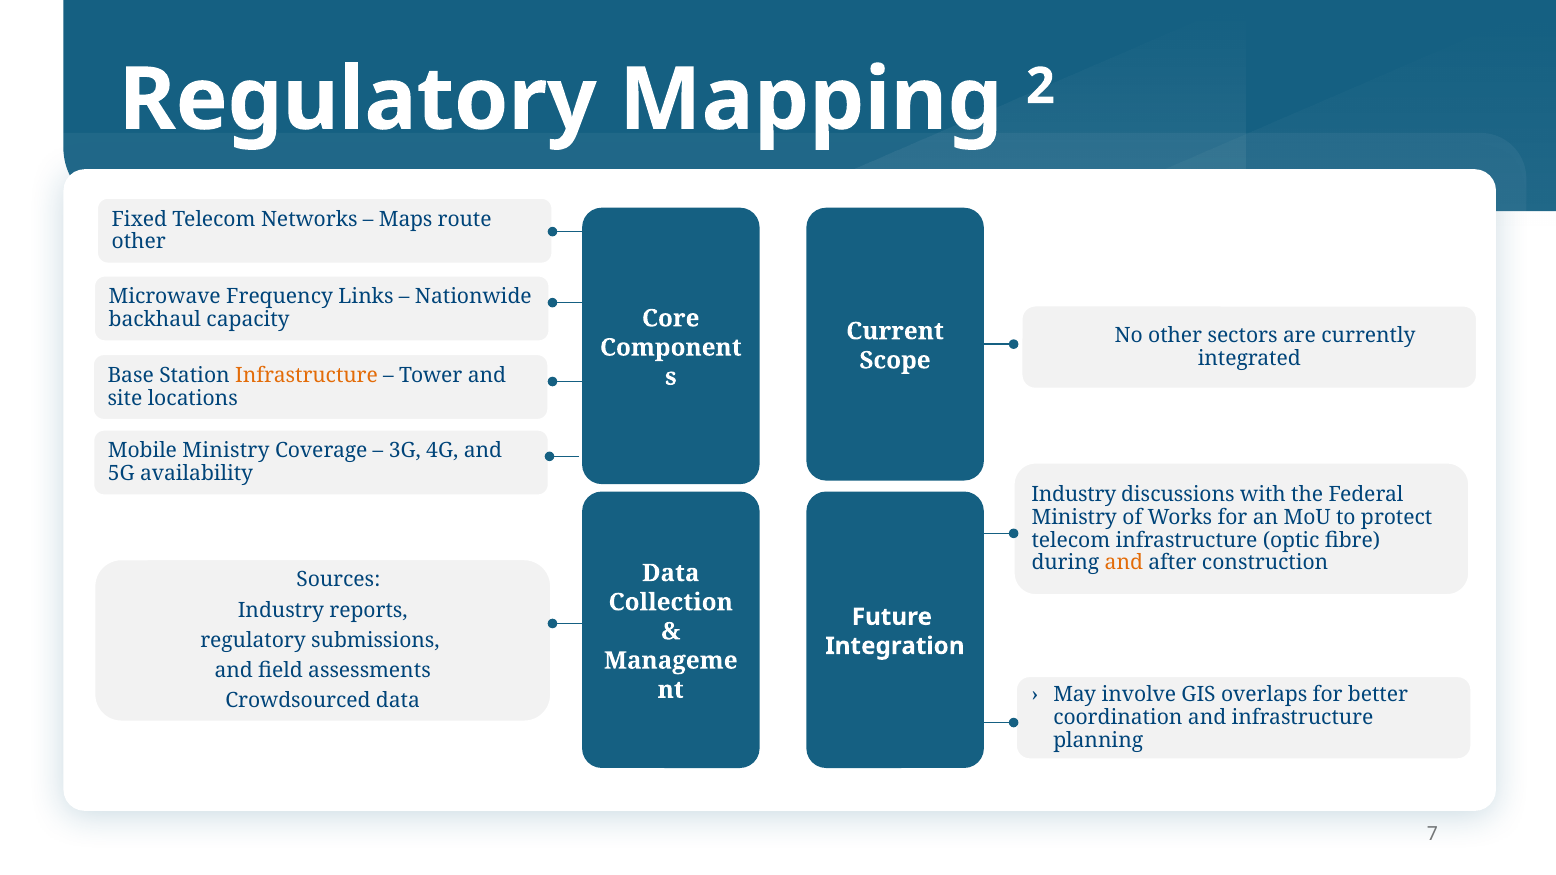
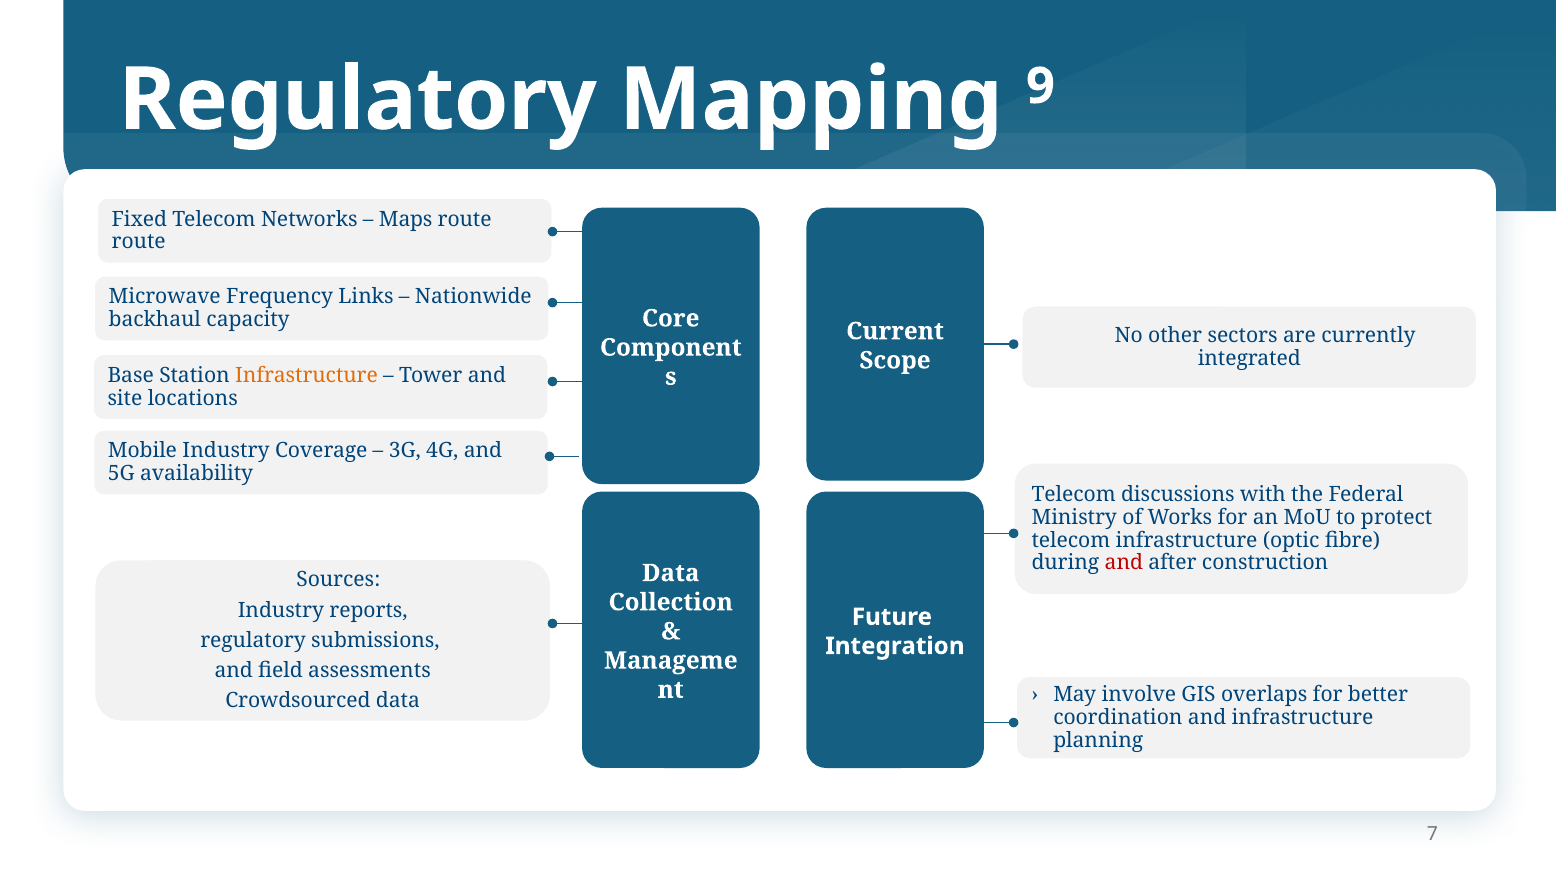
2: 2 -> 9 (1040, 86)
other: other -> route (139, 242)
Mobile Ministry: Ministry -> Industry (226, 451)
Industry: Industry -> Telecom (1074, 495)
and colour: orange -> red (1124, 563)
